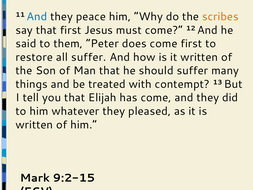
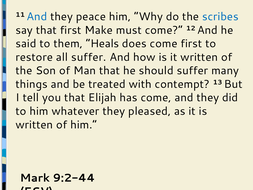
scribes colour: orange -> blue (220, 17)
Jesus: Jesus -> Make (99, 30)
Peter: Peter -> Heals (102, 44)
9:2-15: 9:2-15 -> 9:2-44 (74, 178)
